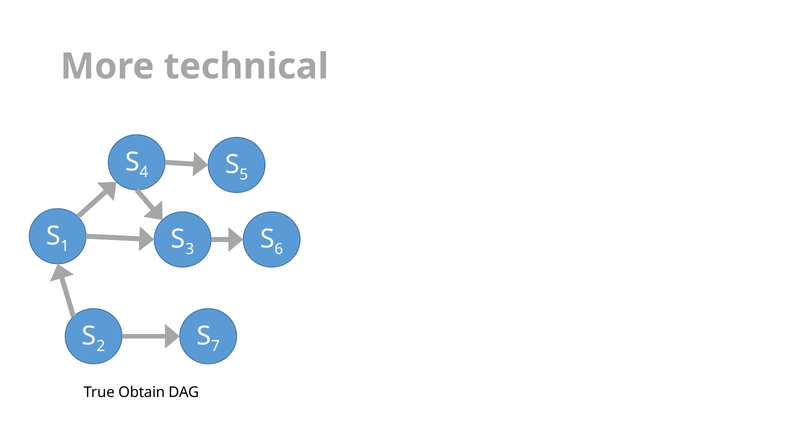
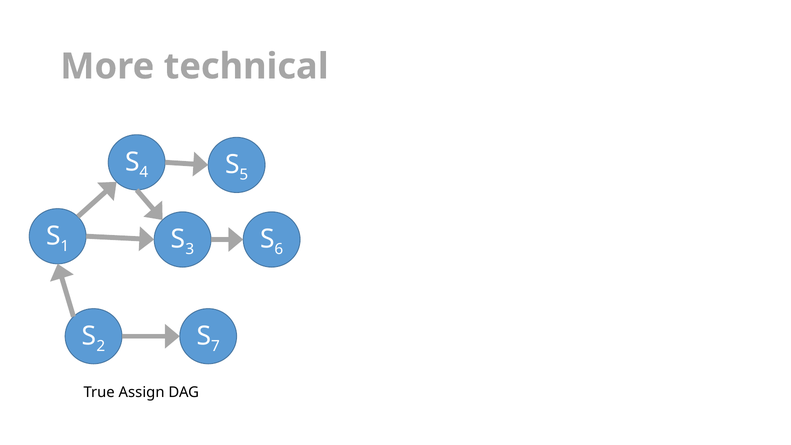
Obtain: Obtain -> Assign (142, 392)
